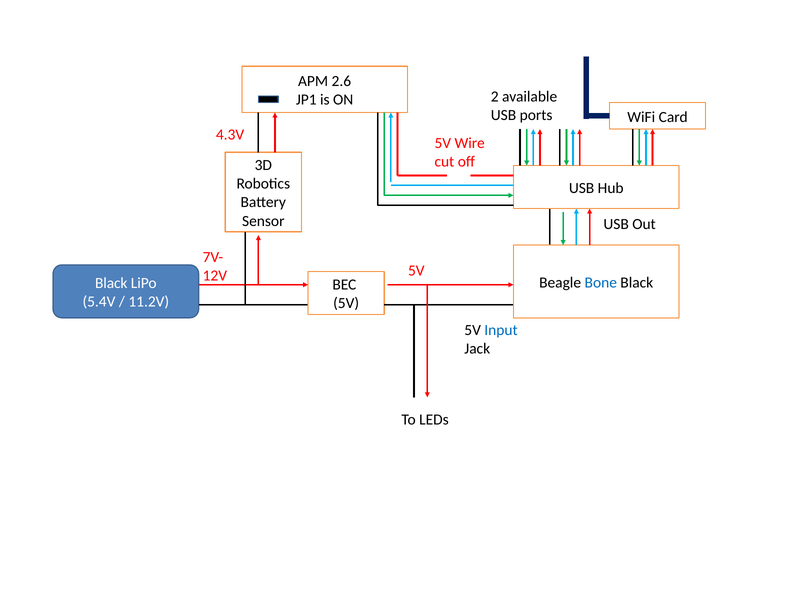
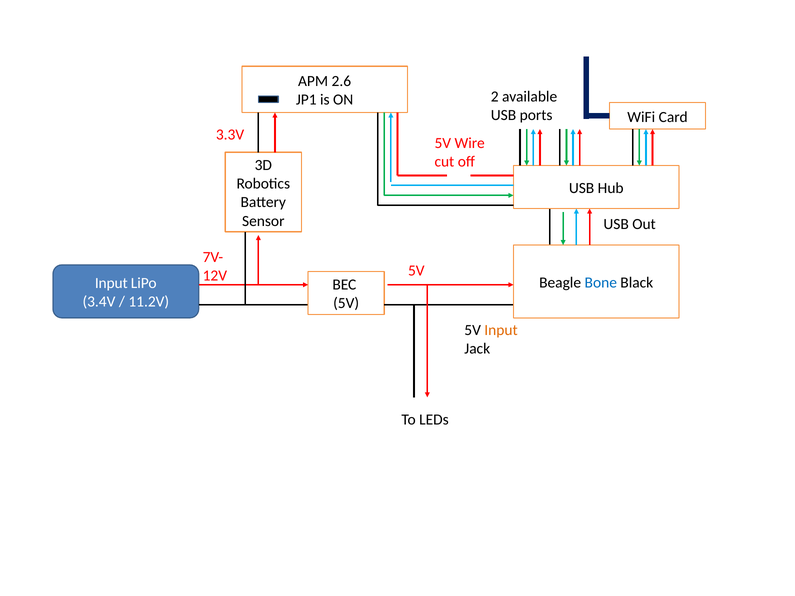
4.3V: 4.3V -> 3.3V (230, 135)
Black: Black -> Input (111, 283)
5.4V: 5.4V -> 3.4V (99, 302)
Input colour: blue -> orange (501, 330)
